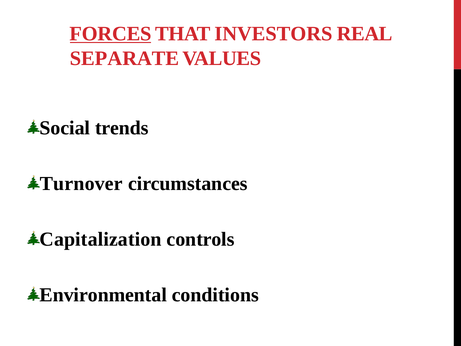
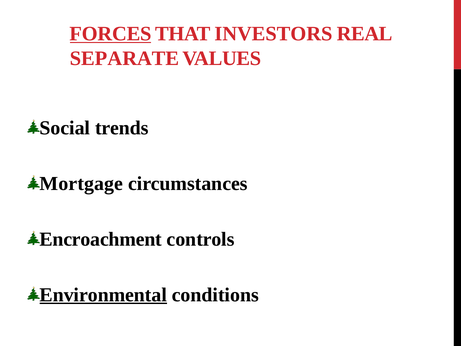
Turnover: Turnover -> Mortgage (81, 183)
Capitalization: Capitalization -> Encroachment (101, 239)
Environmental underline: none -> present (103, 295)
